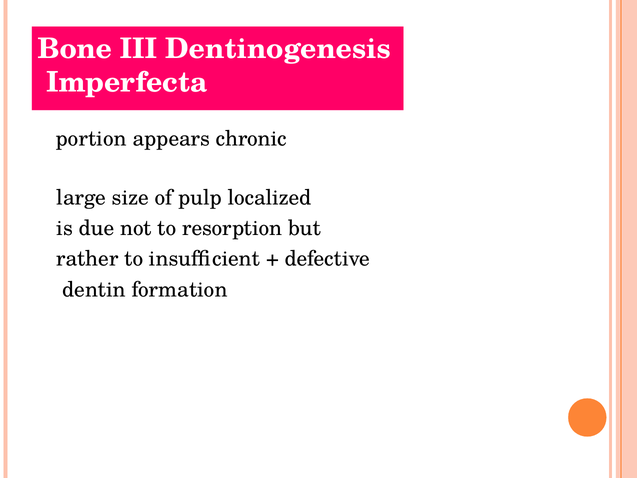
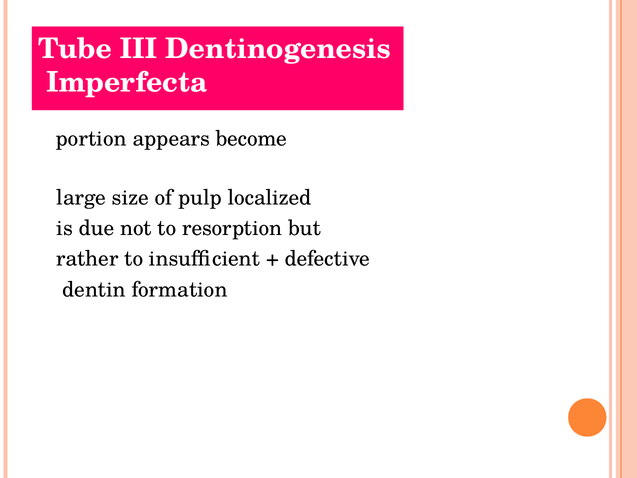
Bone: Bone -> Tube (75, 49)
chronic: chronic -> become (251, 139)
